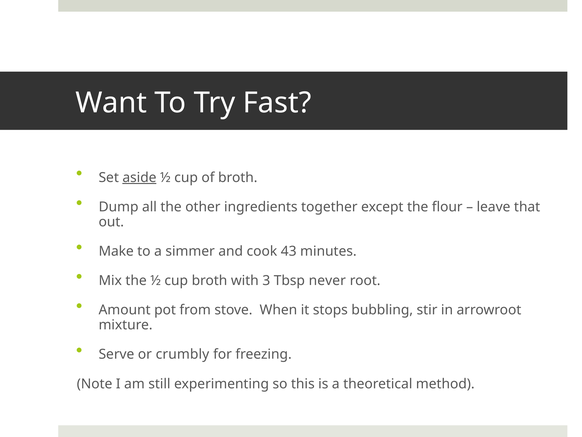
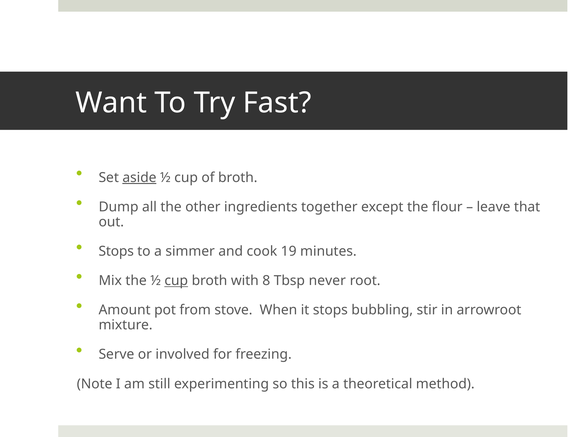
Make: Make -> Stops (116, 251)
43: 43 -> 19 (289, 251)
cup underline: none -> present (176, 280)
3: 3 -> 8 (266, 280)
crumbly: crumbly -> involved (183, 354)
